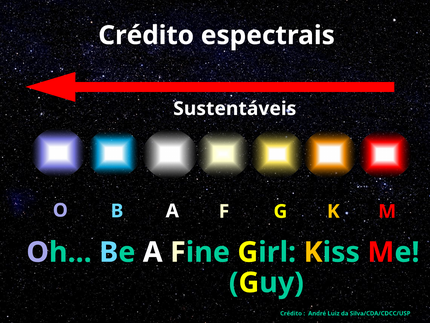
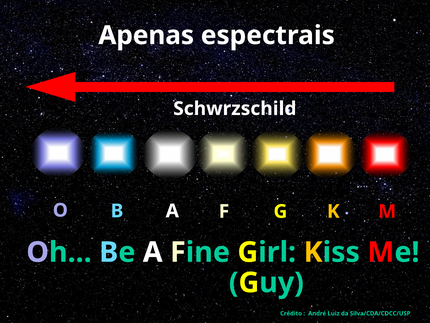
Crédito: Crédito -> Apenas (146, 35)
Sustentáveis: Sustentáveis -> Schwrzschild (235, 109)
